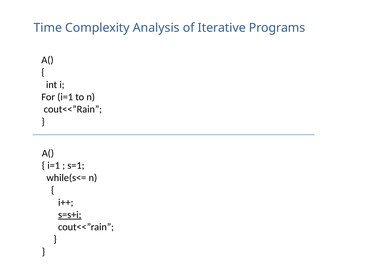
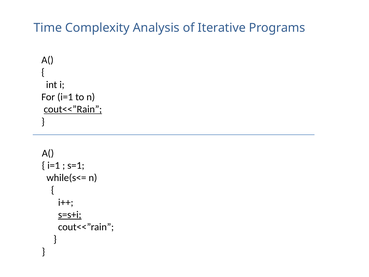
cout<<”Rain underline: none -> present (73, 109)
